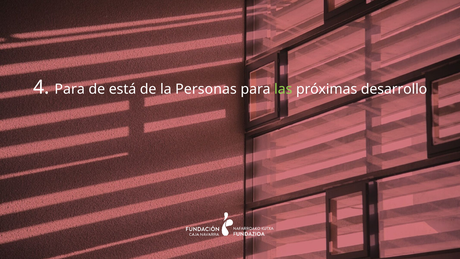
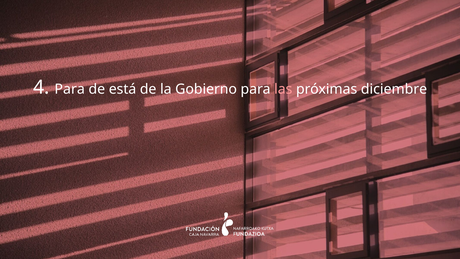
Personas: Personas -> Gobierno (206, 89)
las colour: light green -> pink (283, 89)
desarrollo: desarrollo -> diciembre (394, 89)
